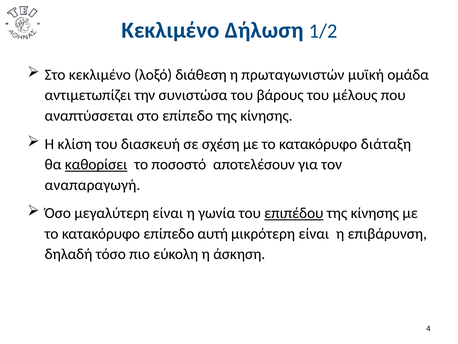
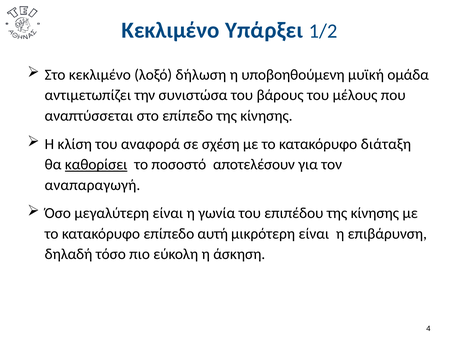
Δήλωση: Δήλωση -> Υπάρξει (264, 30)
διάθεση: διάθεση -> δήλωση (201, 75)
πρωταγωνιστών: πρωταγωνιστών -> υποβοηθούμενη (293, 75)
διασκευή: διασκευή -> αναφορά (150, 144)
επιπέδου underline: present -> none (294, 213)
